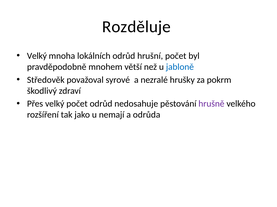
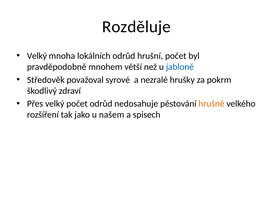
hrušně colour: purple -> orange (211, 104)
nemají: nemají -> našem (112, 115)
odrůda: odrůda -> spisech (147, 115)
